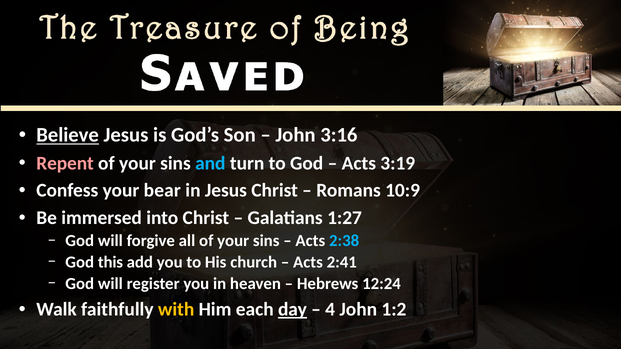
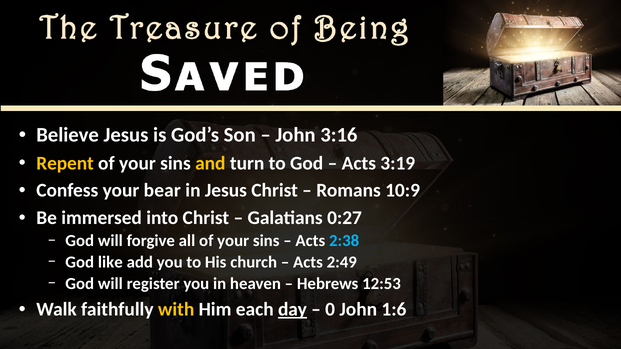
Believe underline: present -> none (68, 135)
Repent colour: pink -> yellow (65, 163)
and colour: light blue -> yellow (210, 163)
1:27: 1:27 -> 0:27 (345, 218)
this: this -> like (110, 262)
2:41: 2:41 -> 2:49 (342, 262)
12:24: 12:24 -> 12:53 (382, 284)
4: 4 -> 0 (330, 310)
1:2: 1:2 -> 1:6 (394, 310)
